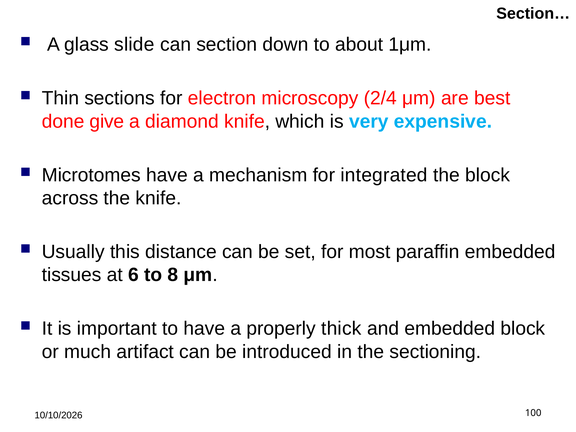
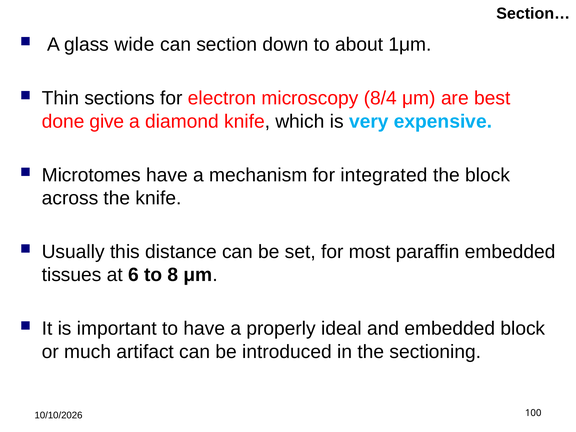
slide: slide -> wide (134, 45)
2/4: 2/4 -> 8/4 (380, 98)
thick: thick -> ideal (341, 329)
